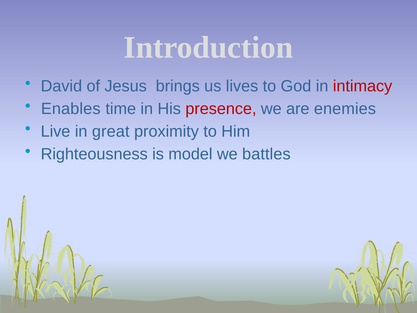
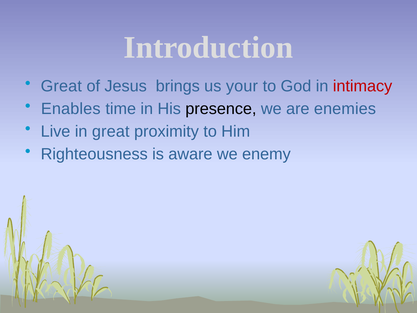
David: David -> Great (61, 86)
lives: lives -> your (242, 86)
presence colour: red -> black (221, 109)
model: model -> aware (190, 154)
battles: battles -> enemy (266, 154)
